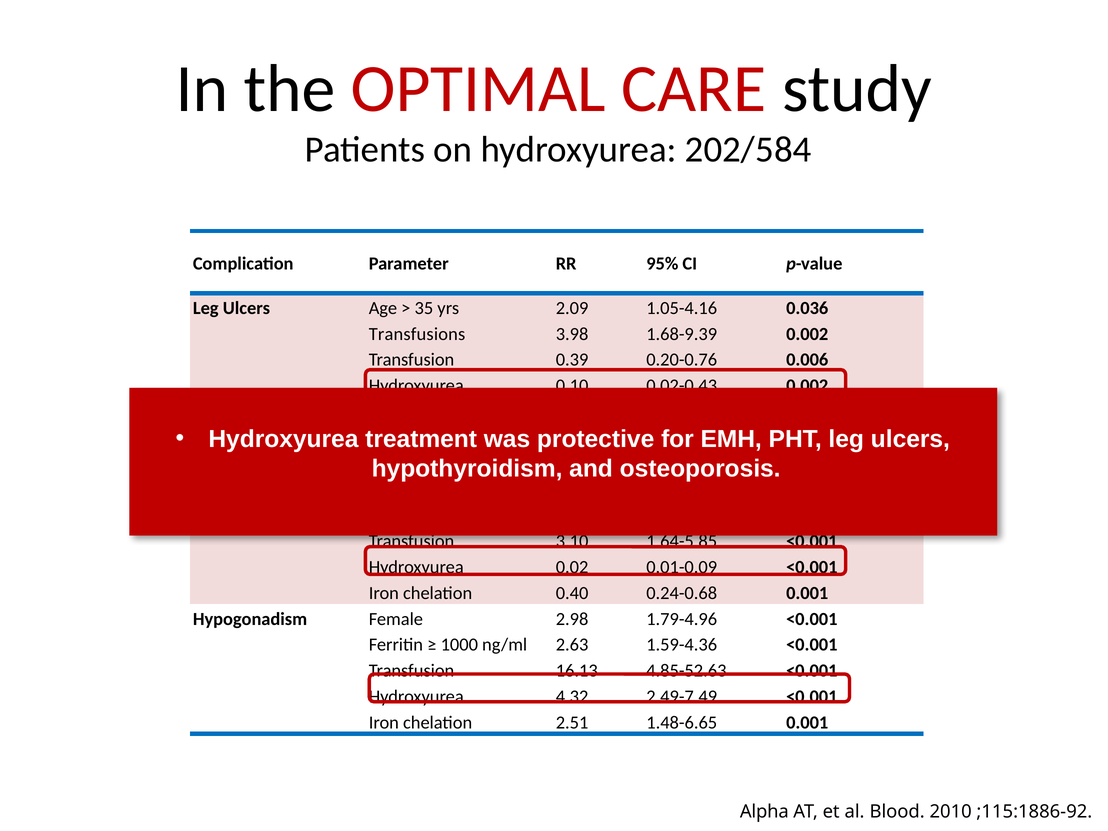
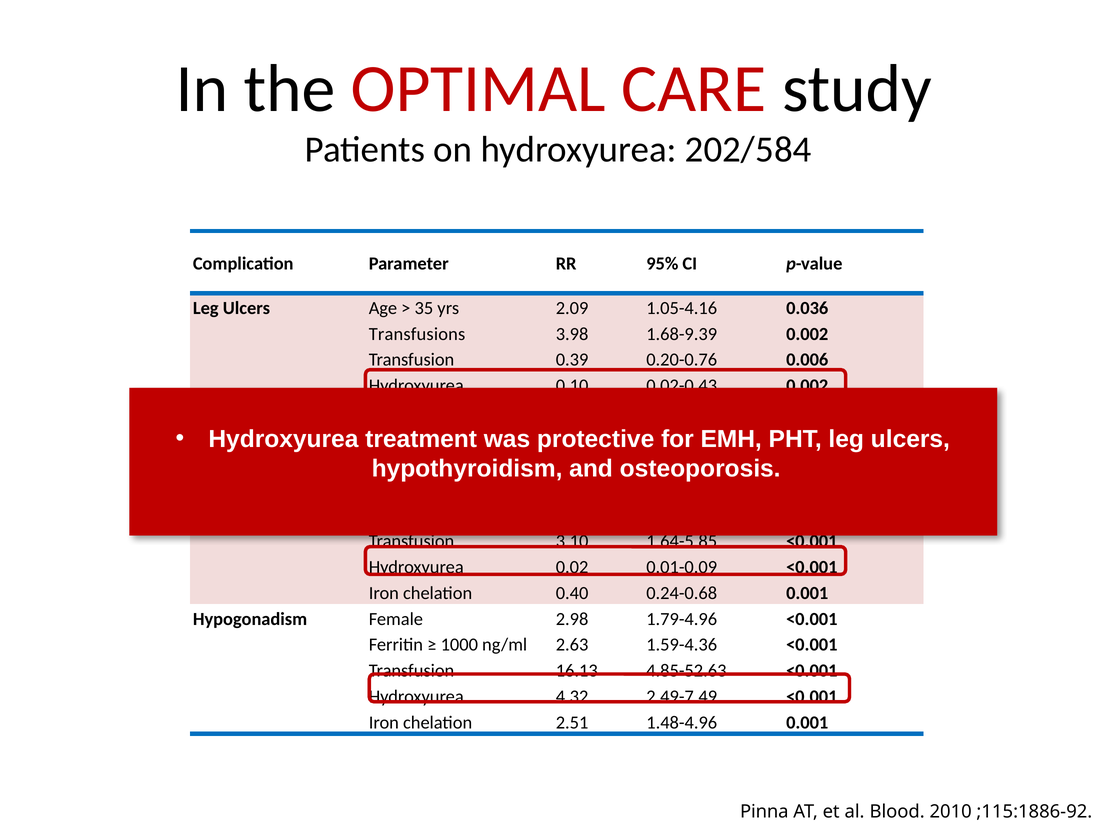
1.48-6.65: 1.48-6.65 -> 1.48-4.96 (682, 723)
Alpha: Alpha -> Pinna (764, 812)
